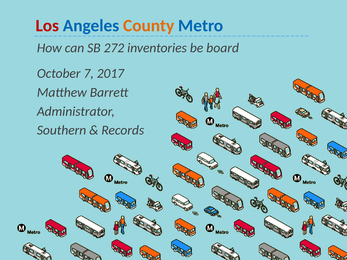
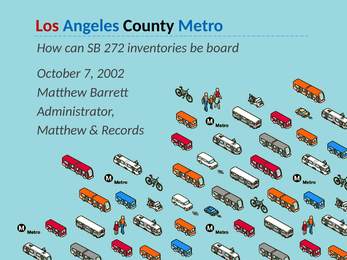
County colour: orange -> black (149, 26)
2017: 2017 -> 2002 (110, 74)
Southern: Southern -> Matthew (62, 130)
